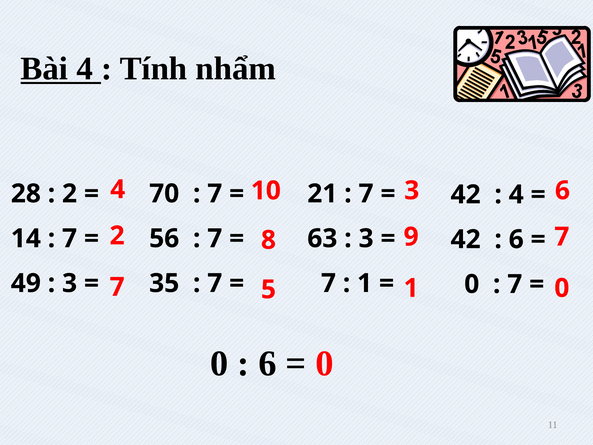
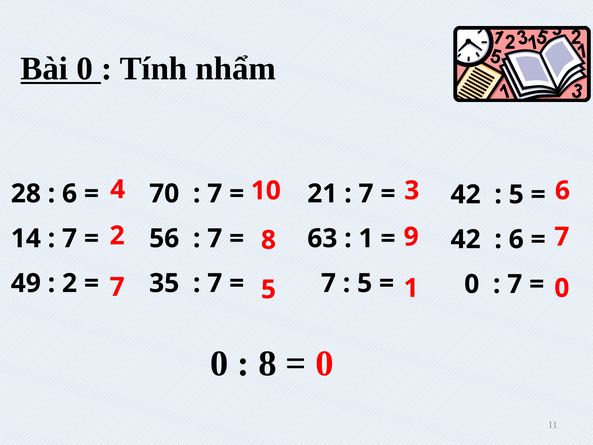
Bài 4: 4 -> 0 (85, 68)
2: 2 -> 6 (70, 194)
4: 4 -> 5 (516, 194)
3: 3 -> 1 (366, 238)
3: 3 -> 2 (70, 283)
1: 1 -> 5 (365, 283)
6: 6 -> 8 (267, 363)
